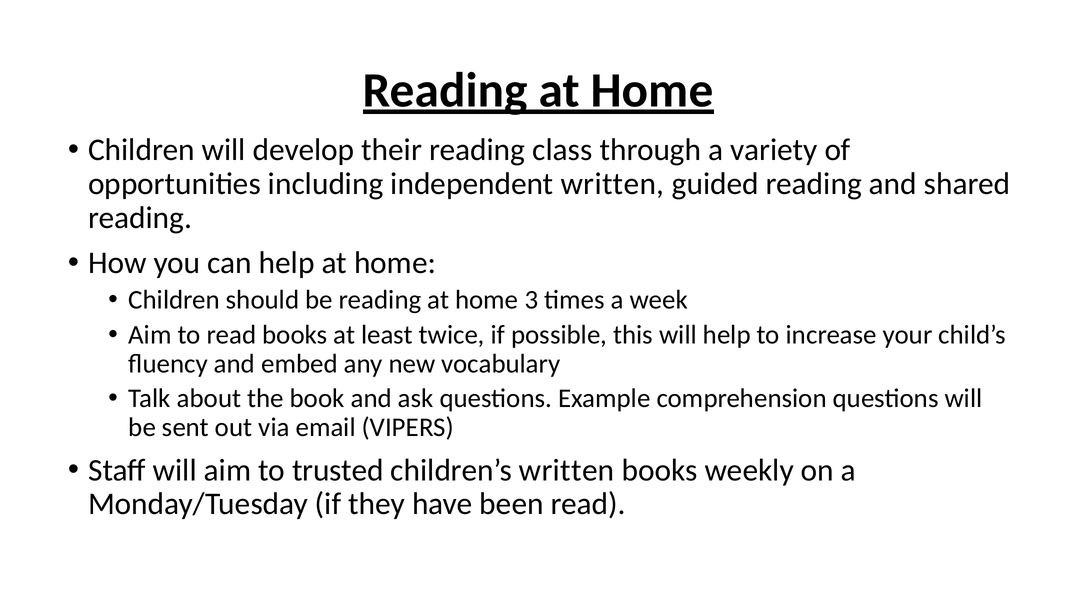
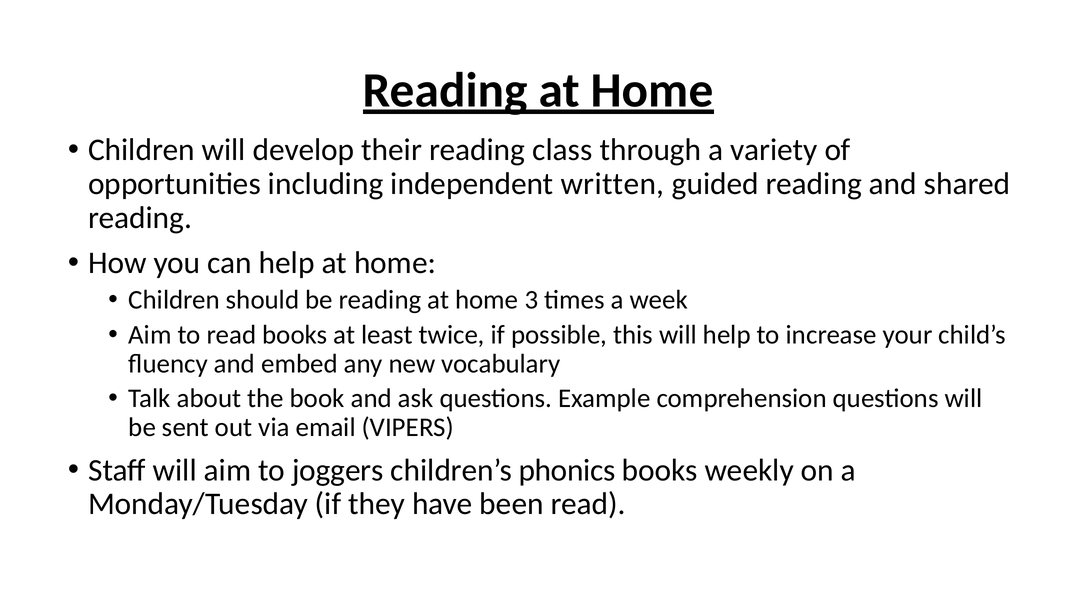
trusted: trusted -> joggers (338, 470)
children’s written: written -> phonics (567, 470)
